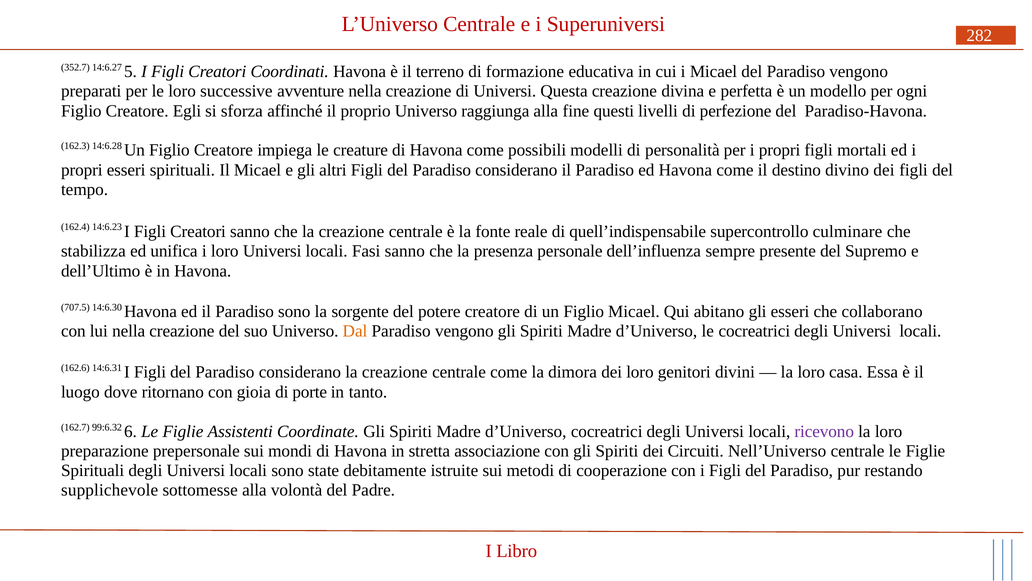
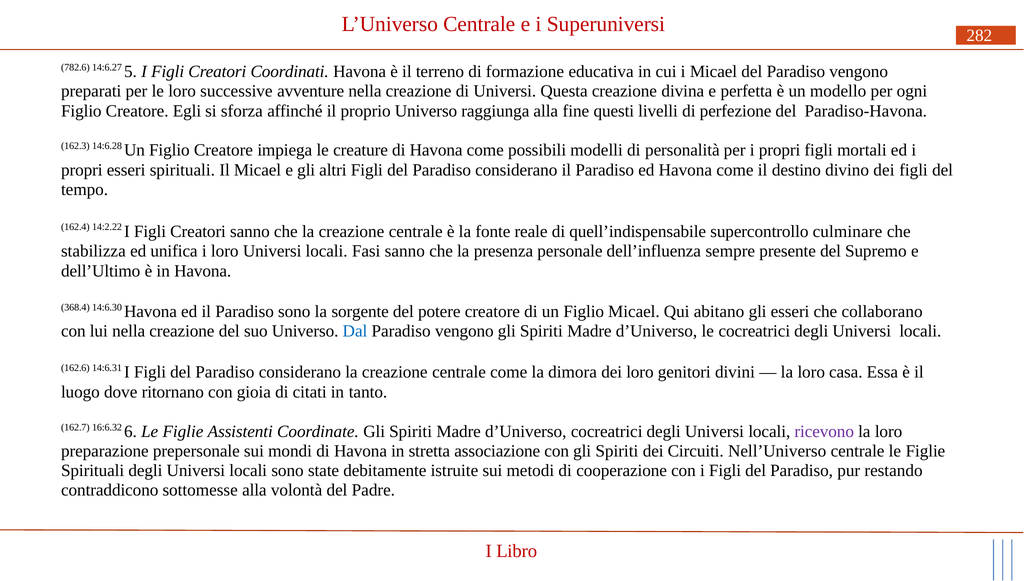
352.7: 352.7 -> 782.6 (75, 67)
14:6.23: 14:6.23 -> 14:2.22 (107, 227)
707.5: 707.5 -> 368.4 (75, 307)
Dal colour: orange -> blue (355, 331)
porte: porte -> citati (310, 392)
99:6.32: 99:6.32 -> 16:6.32 (107, 427)
supplichevole: supplichevole -> contraddicono (110, 491)
